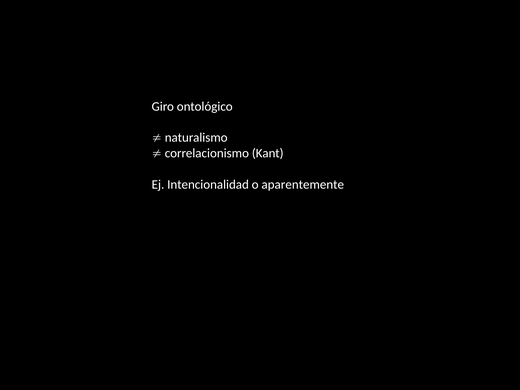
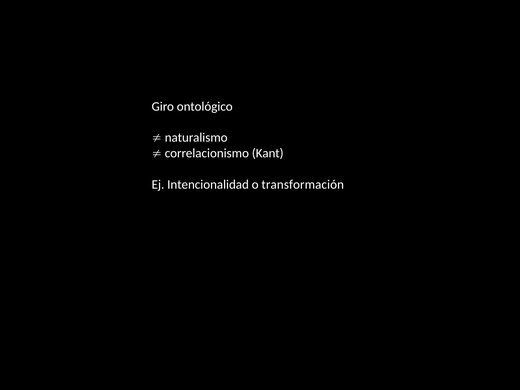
aparentemente: aparentemente -> transformación (303, 184)
